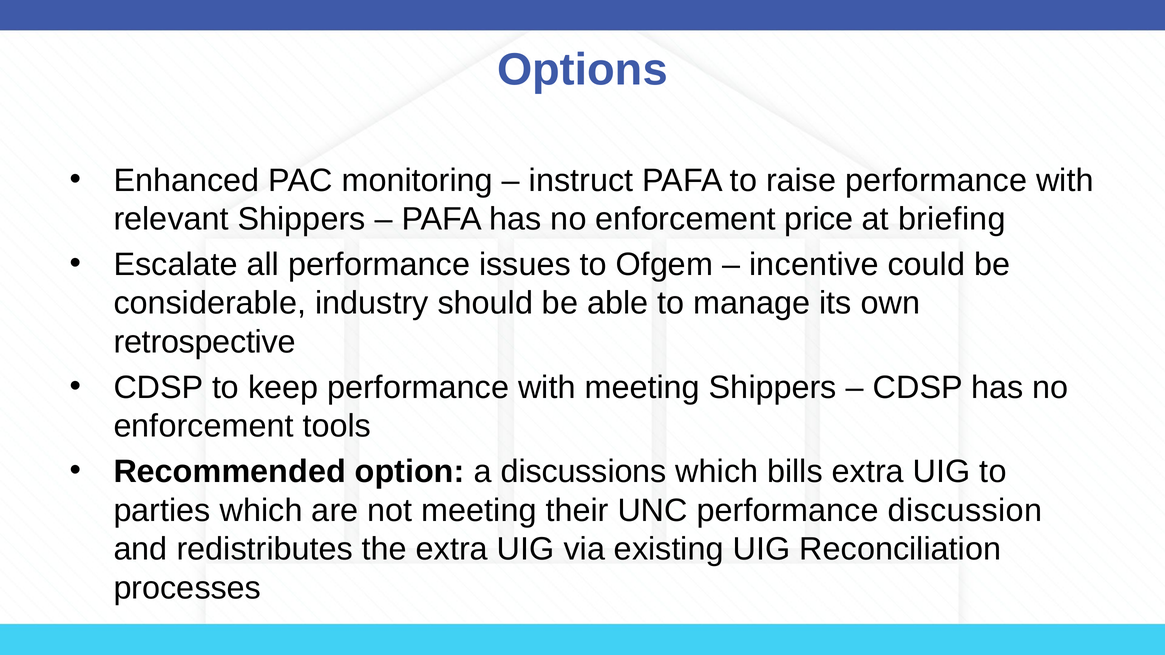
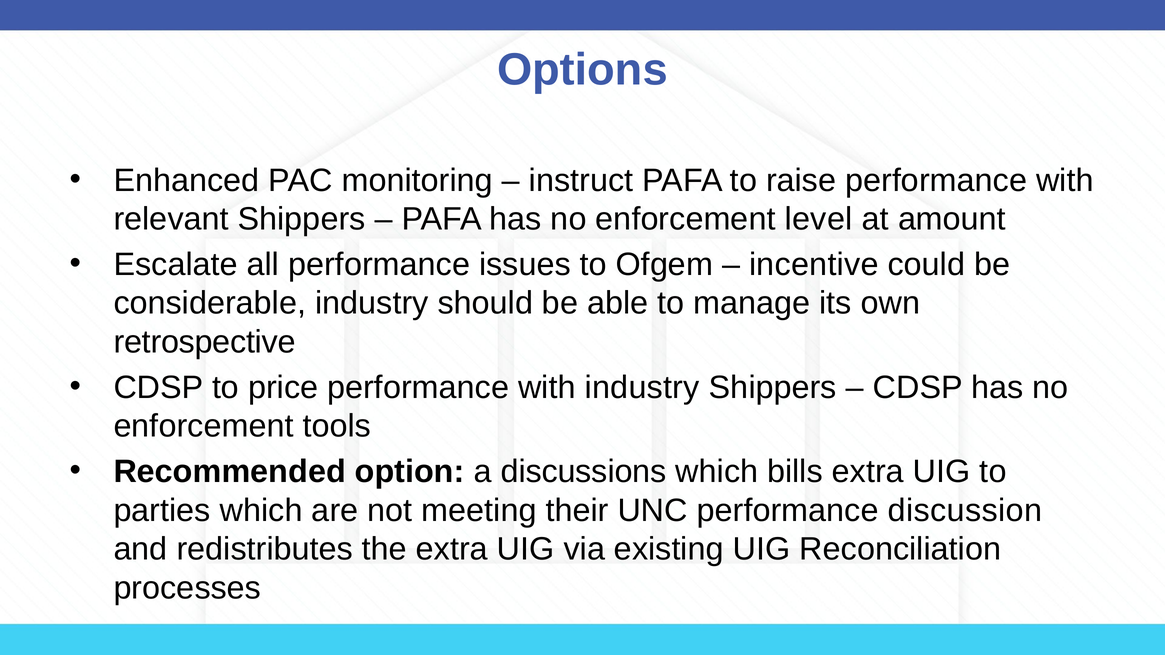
price: price -> level (819, 219)
briefing: briefing -> amount (952, 219)
keep: keep -> price (283, 388)
with meeting: meeting -> industry (642, 388)
